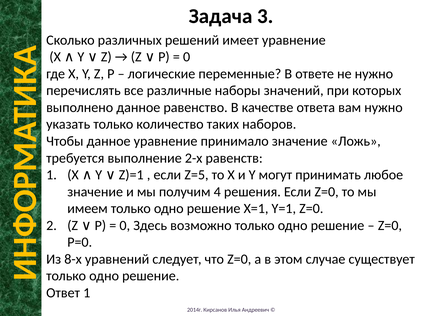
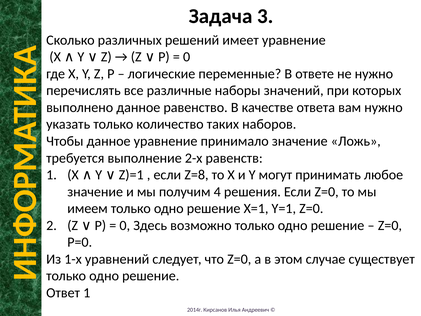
Z=5: Z=5 -> Z=8 (196, 175)
8-х: 8-х -> 1-х (73, 259)
